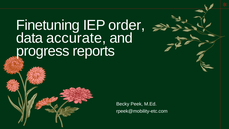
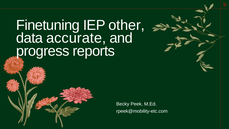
order: order -> other (127, 25)
